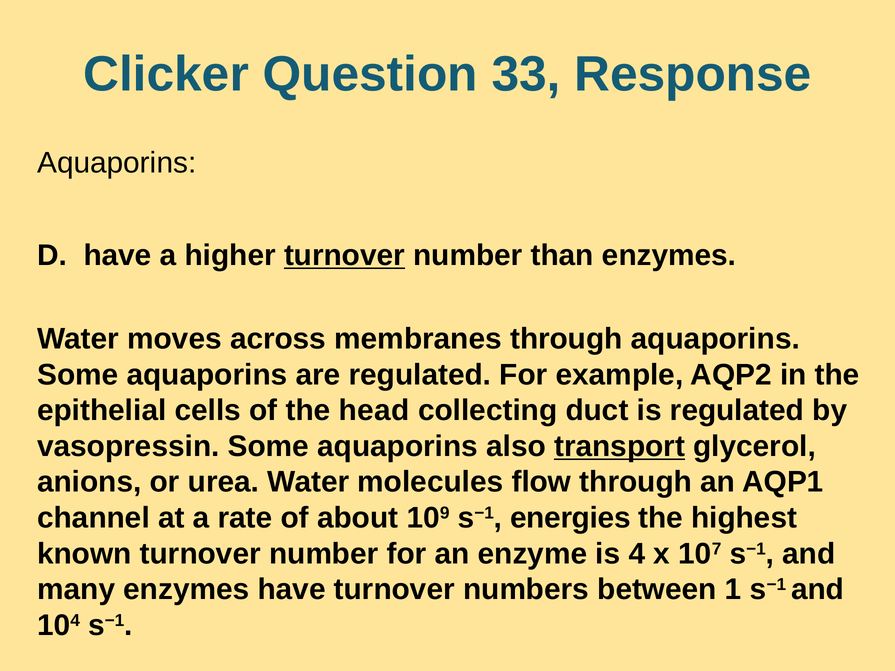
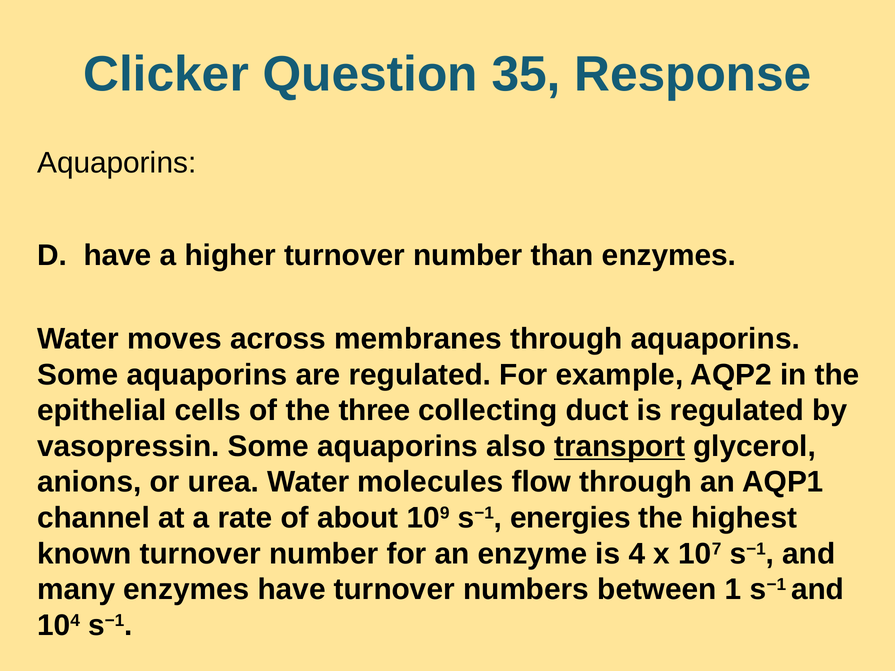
33: 33 -> 35 (526, 74)
turnover underline: present -> none (344, 256)
head: head -> three (374, 411)
